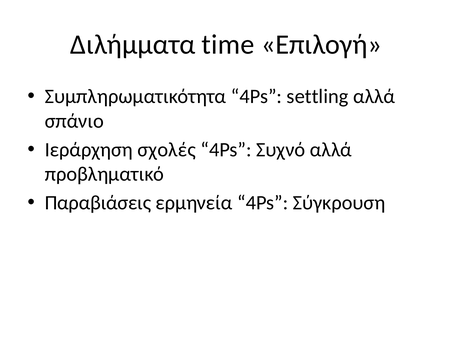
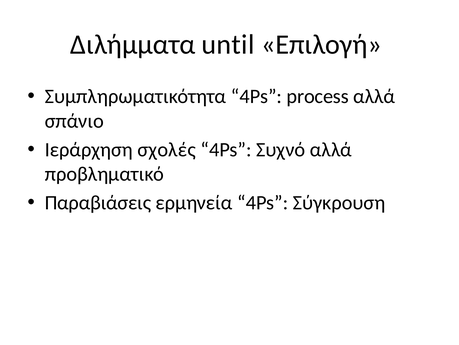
time: time -> until (228, 44)
settling: settling -> process (318, 96)
